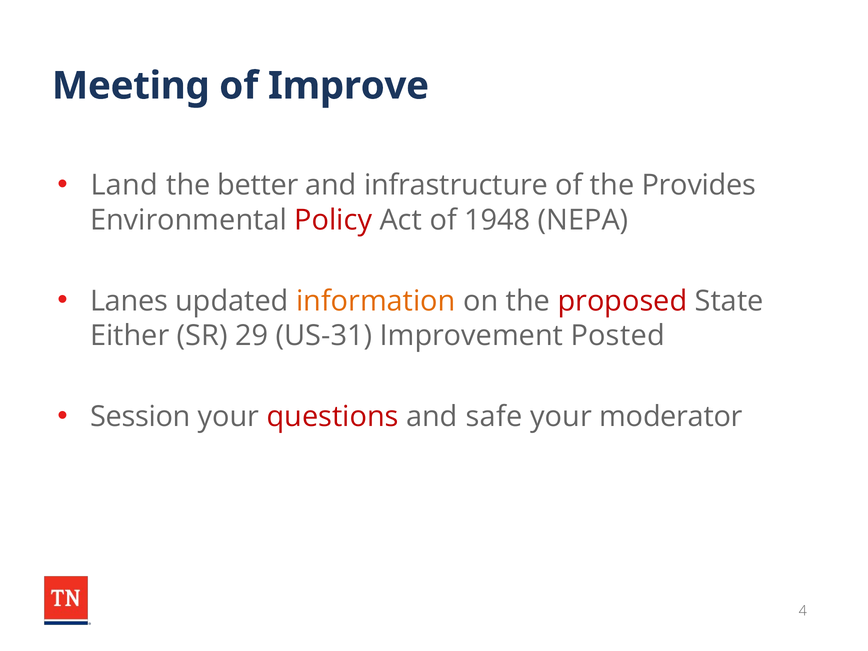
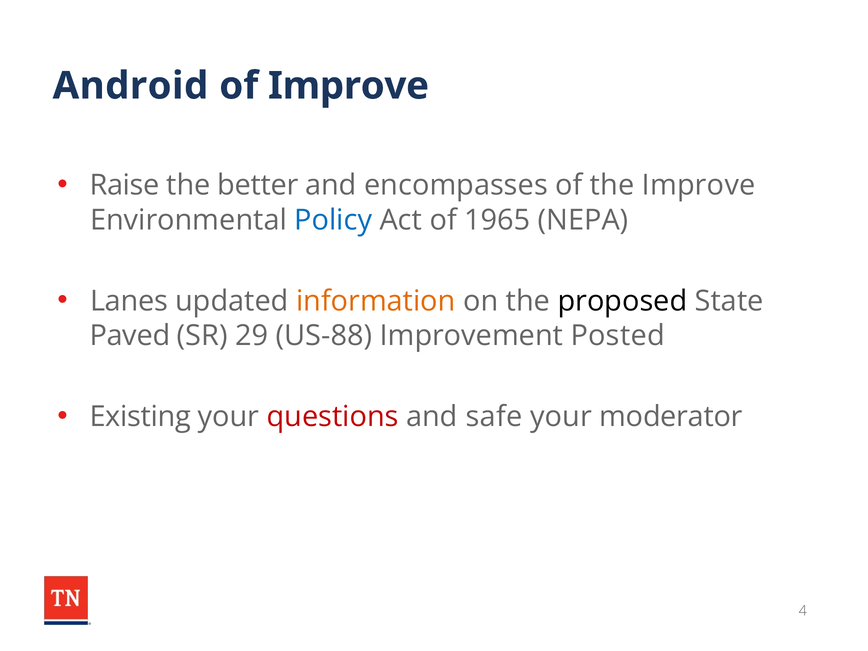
Meeting: Meeting -> Android (130, 86)
Land: Land -> Raise (125, 185)
infrastructure: infrastructure -> encompasses (456, 185)
the Provides: Provides -> Improve (699, 185)
Policy colour: red -> blue (333, 220)
1948: 1948 -> 1965 (497, 220)
proposed colour: red -> black (622, 301)
Either: Either -> Paved (130, 336)
US-31: US-31 -> US-88 (324, 336)
Session: Session -> Existing (140, 417)
